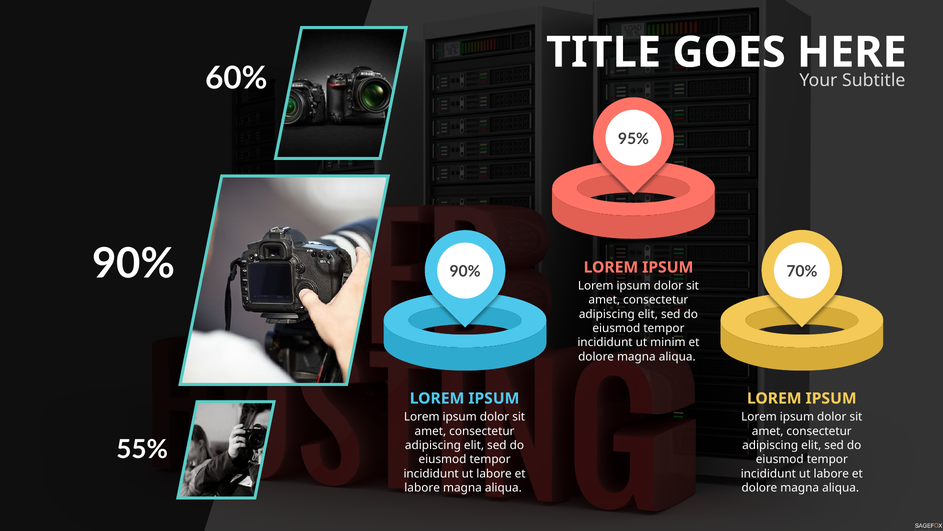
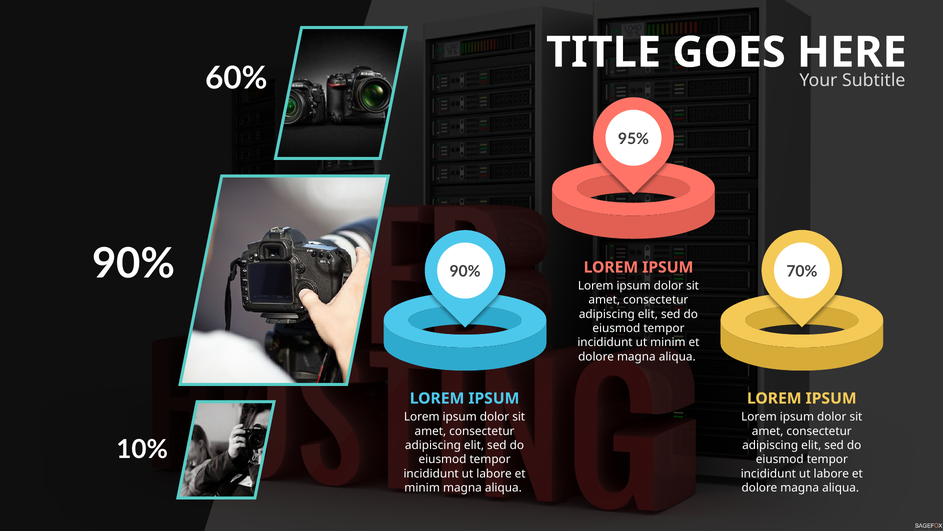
55%: 55% -> 10% (142, 449)
labore: labore -> minim (422, 487)
